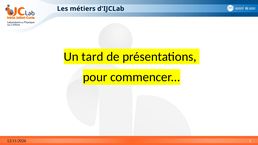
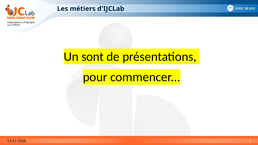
tard: tard -> sont (93, 57)
